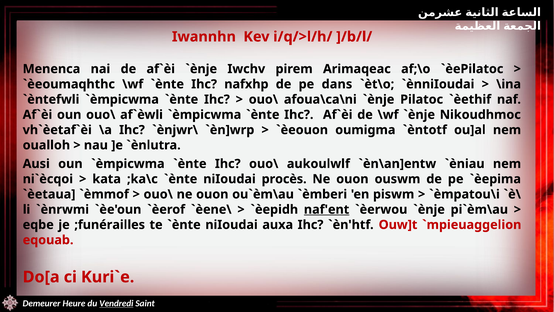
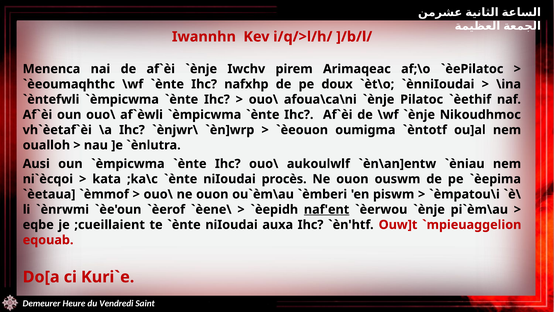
dans: dans -> doux (337, 84)
;funérailles: ;funérailles -> ;cueillaient (110, 225)
Vendredi underline: present -> none (116, 303)
